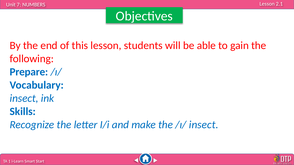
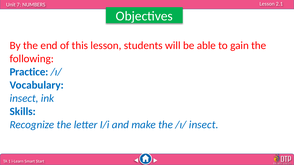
Prepare: Prepare -> Practice (29, 72)
